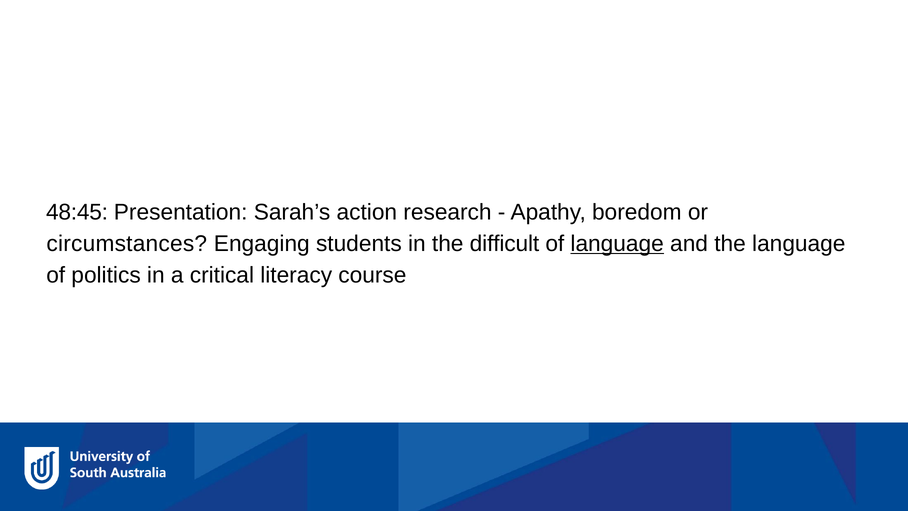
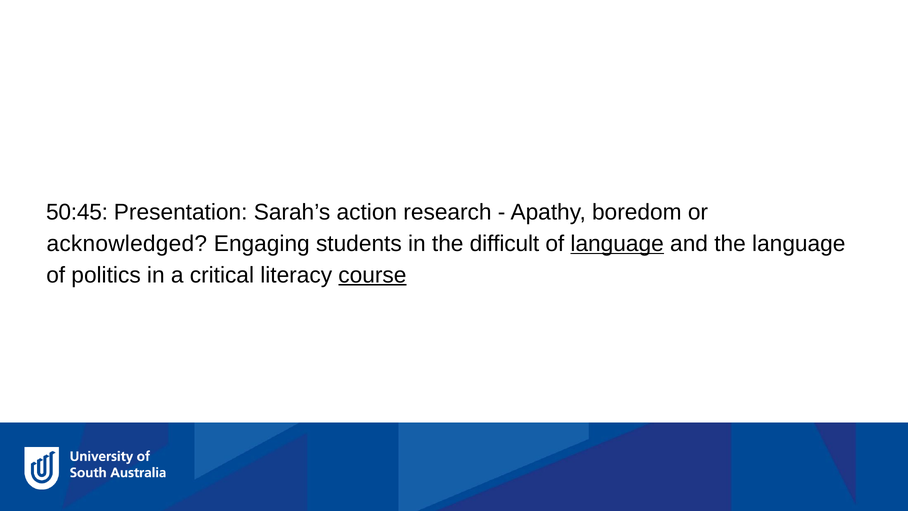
48:45: 48:45 -> 50:45 (77, 212)
circumstances: circumstances -> acknowledged (127, 244)
course underline: none -> present (372, 275)
